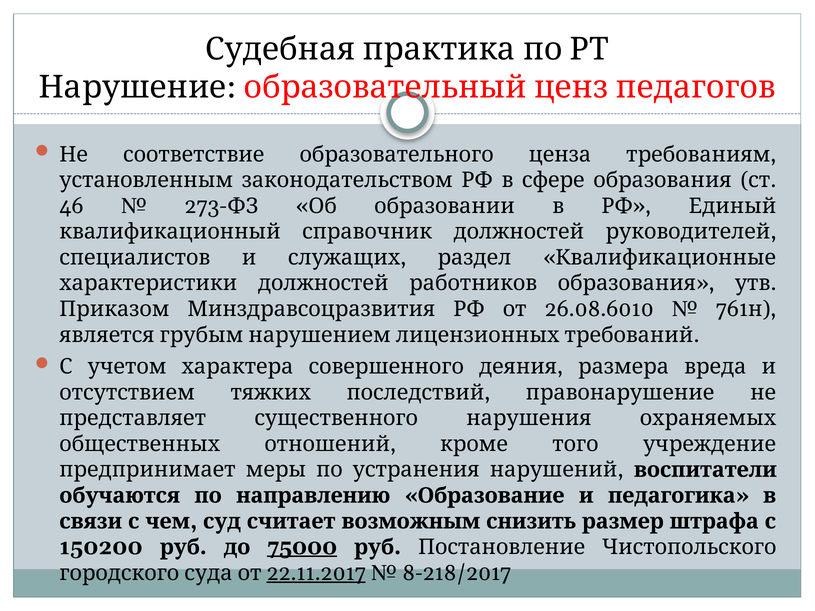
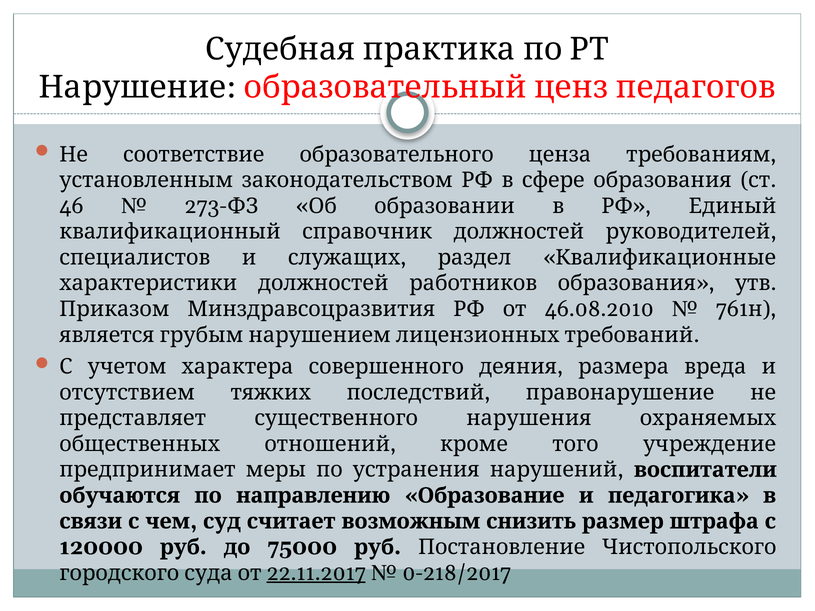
26.08.6010: 26.08.6010 -> 46.08.2010 (599, 309)
150200: 150200 -> 120000 (101, 547)
75000 underline: present -> none (302, 547)
8-218/2017: 8-218/2017 -> 0-218/2017 (457, 573)
